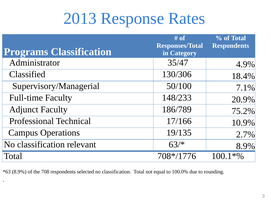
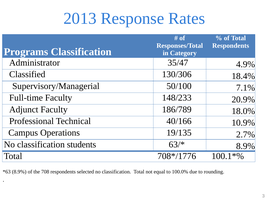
75.2%: 75.2% -> 18.0% (243, 111)
17/166: 17/166 -> 40/166 (179, 121)
relevant: relevant -> students (82, 145)
